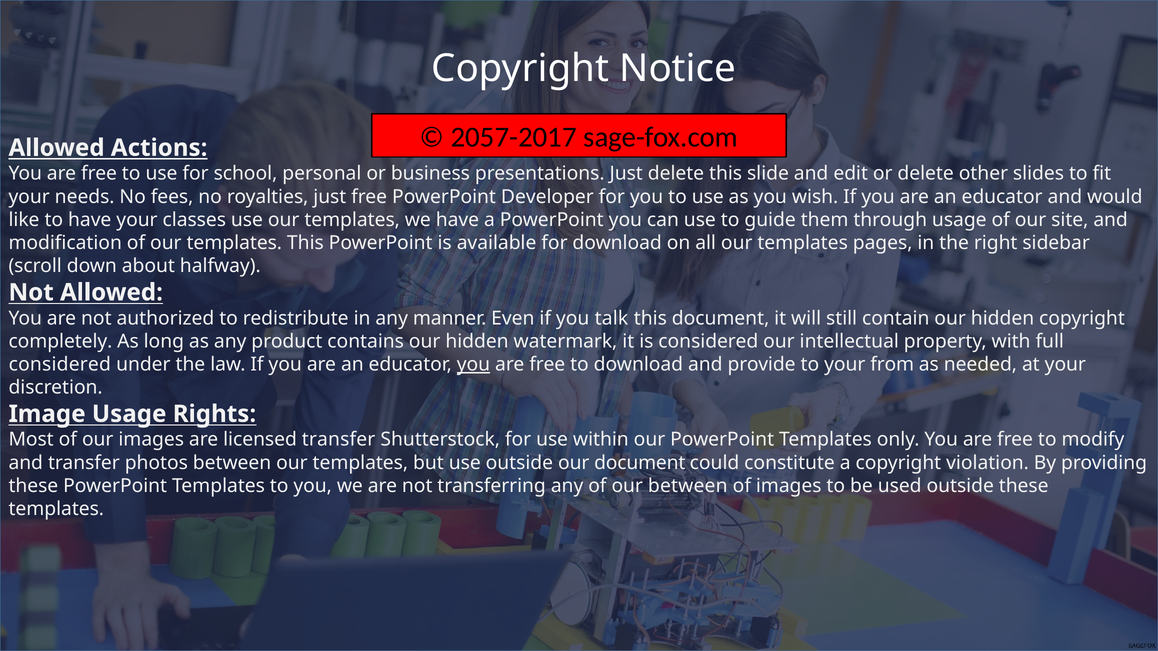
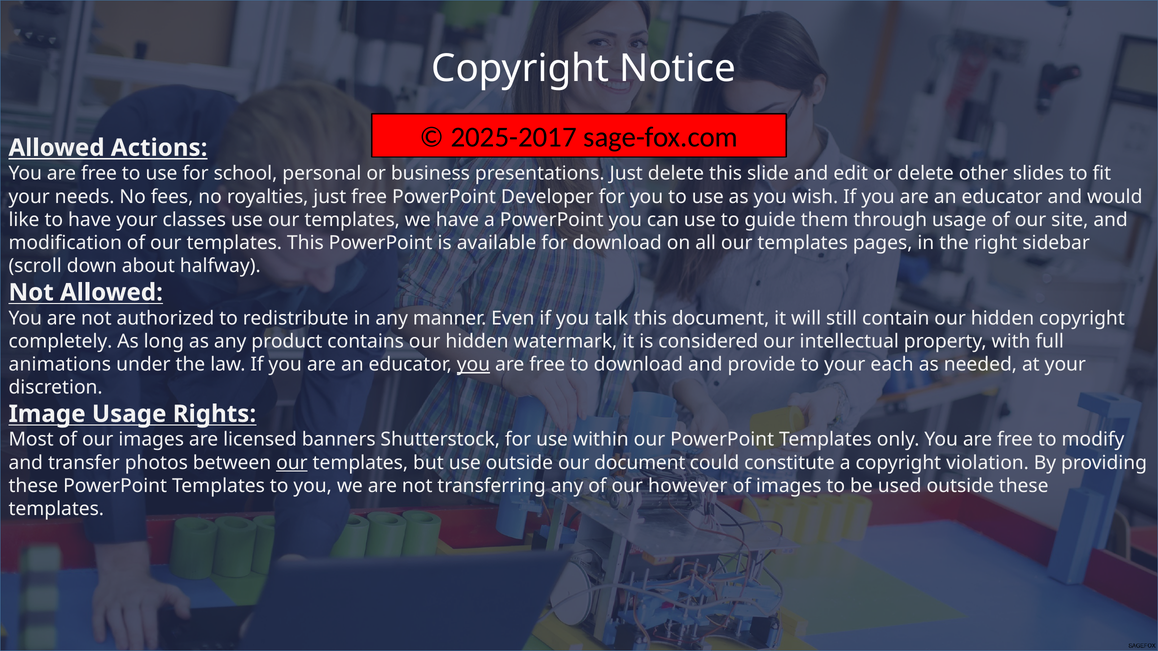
2057-2017: 2057-2017 -> 2025-2017 (514, 137)
considered: considered -> animations (60, 365)
from: from -> each (892, 365)
licensed transfer: transfer -> banners (339, 440)
our underline: none -> present (292, 463)
our between: between -> however (688, 486)
